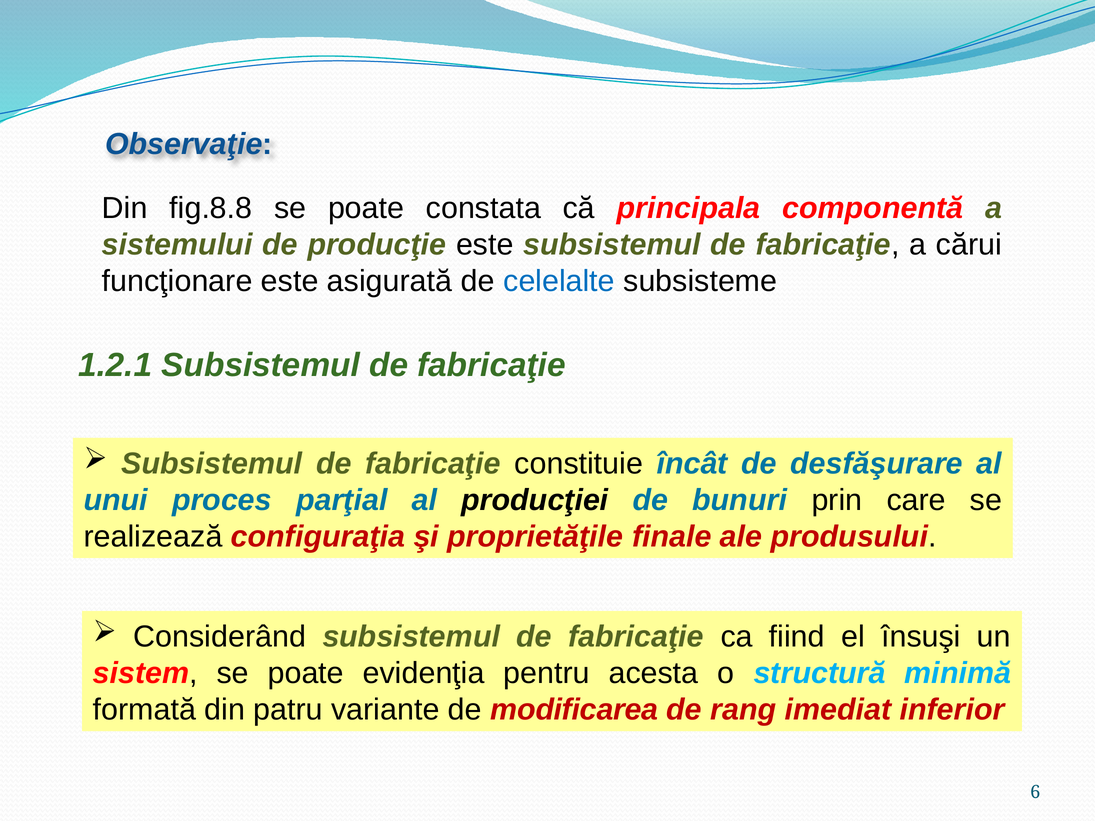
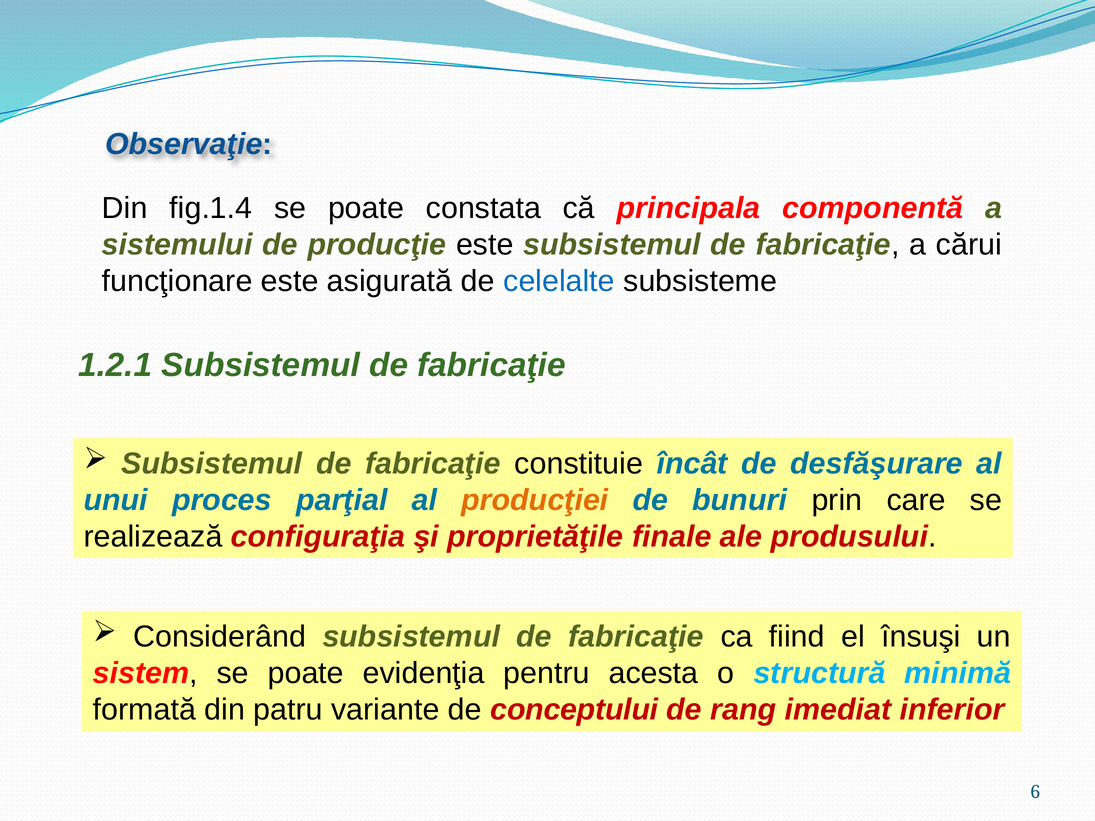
fig.8.8: fig.8.8 -> fig.1.4 (211, 208)
producţiei colour: black -> orange (535, 500)
modificarea: modificarea -> conceptului (574, 710)
